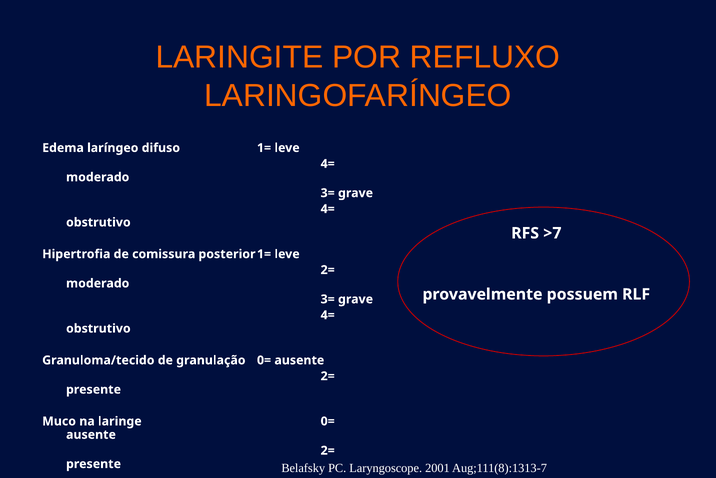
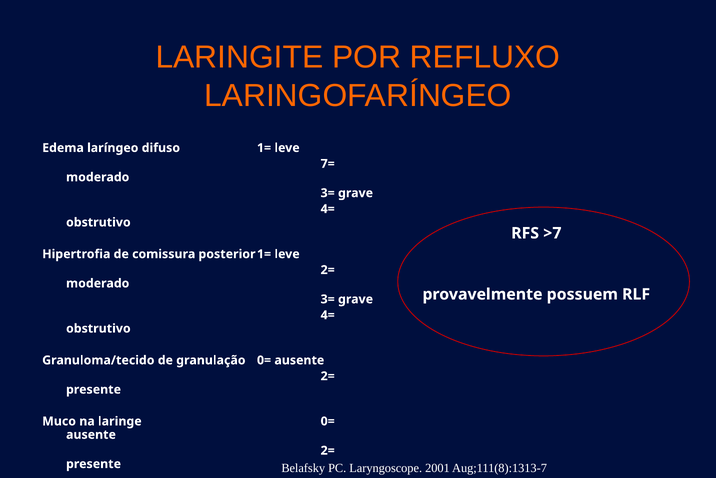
4=: 4= -> 7= (328, 164)
